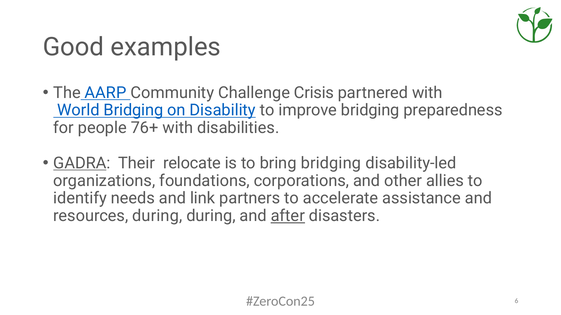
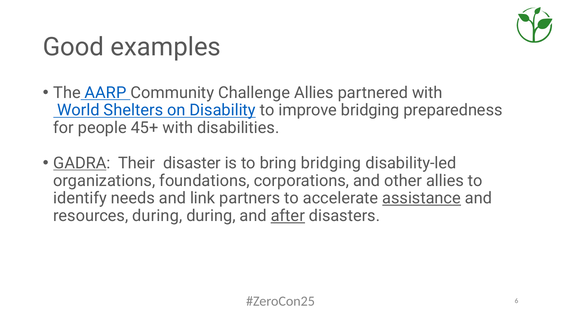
Challenge Crisis: Crisis -> Allies (314, 93)
World Bridging: Bridging -> Shelters (133, 110)
76+: 76+ -> 45+ (145, 128)
relocate: relocate -> disaster (192, 163)
assistance underline: none -> present (422, 199)
